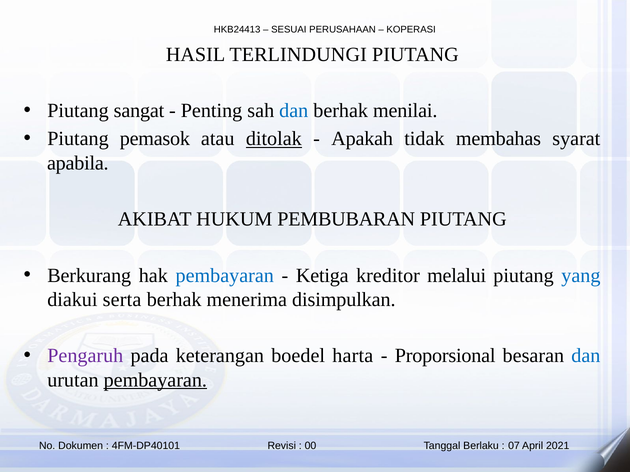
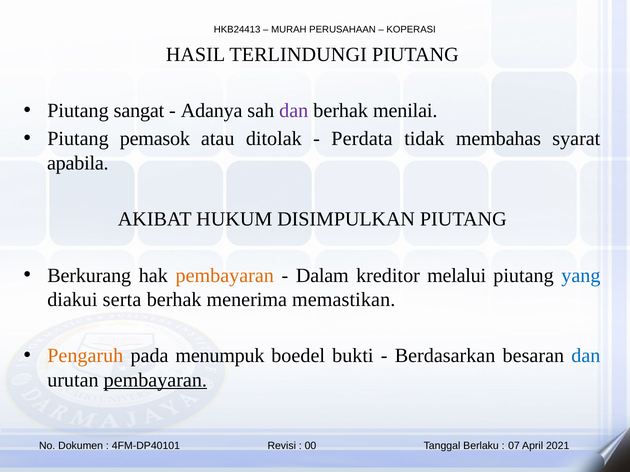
SESUAI: SESUAI -> MURAH (289, 29)
Penting: Penting -> Adanya (212, 111)
dan colour: blue -> purple (294, 111)
ditolak underline: present -> none (274, 139)
Apakah: Apakah -> Perdata (362, 139)
PEMBUBARAN: PEMBUBARAN -> DISIMPULKAN (346, 219)
pembayaran colour: blue -> orange (225, 276)
Ketiga: Ketiga -> Dalam (322, 276)
disimpulkan: disimpulkan -> memastikan (344, 300)
Pengaruh colour: purple -> orange (85, 356)
keterangan: keterangan -> menumpuk (220, 356)
harta: harta -> bukti (353, 356)
Proporsional: Proporsional -> Berdasarkan (445, 356)
